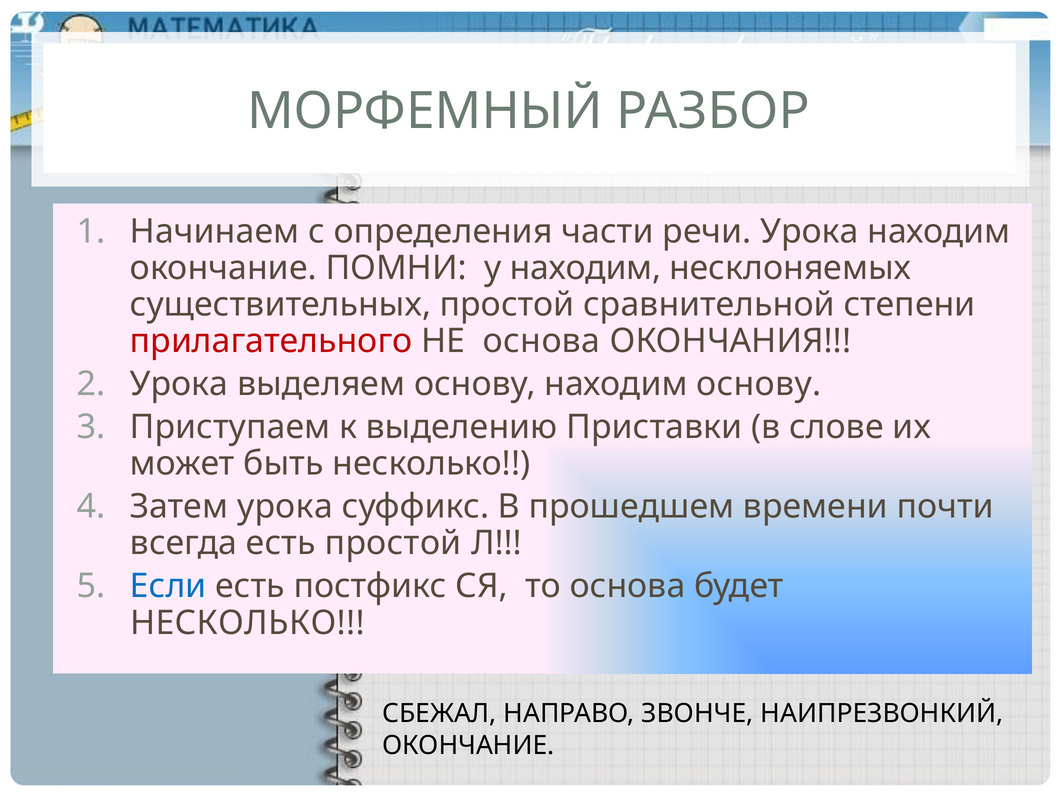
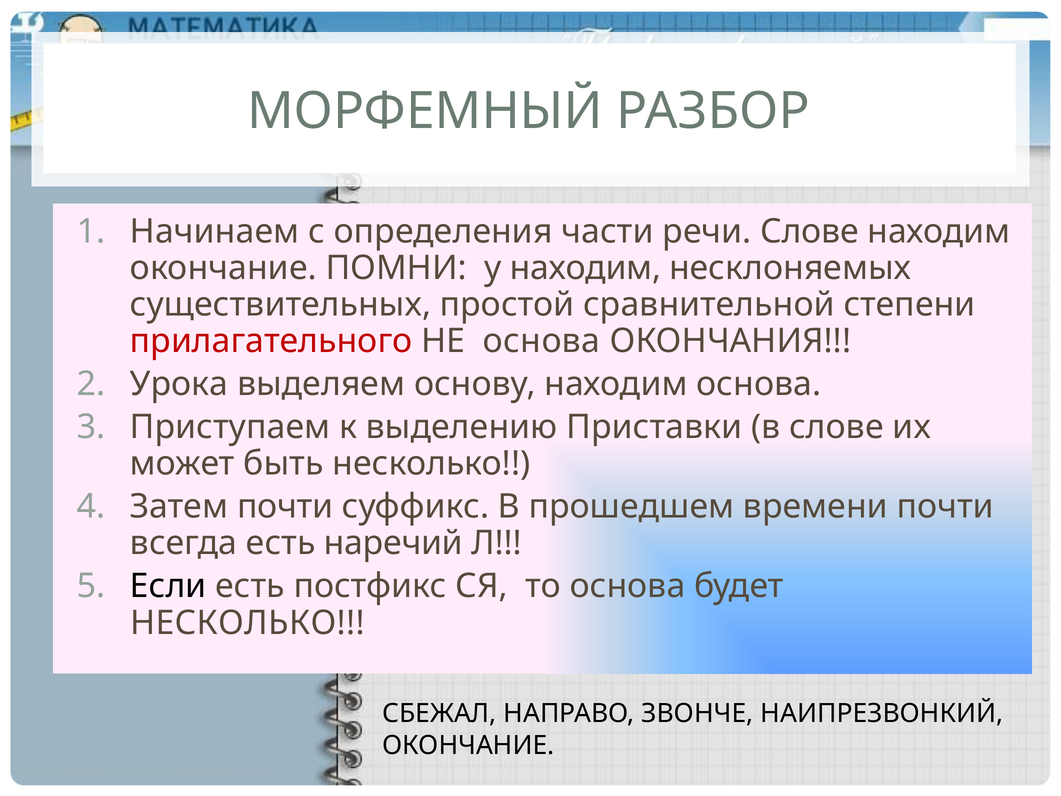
речи Урока: Урока -> Слове (810, 231)
находим основу: основу -> основа (759, 384)
Затем урока: урока -> почти (285, 507)
есть простой: простой -> наречий (393, 543)
Если colour: blue -> black (168, 586)
